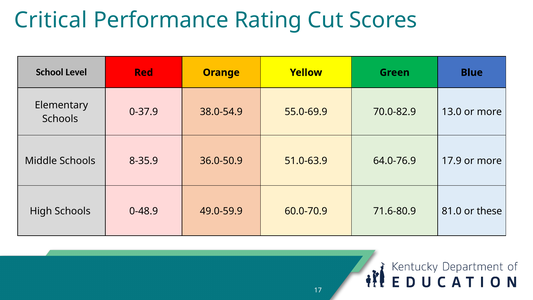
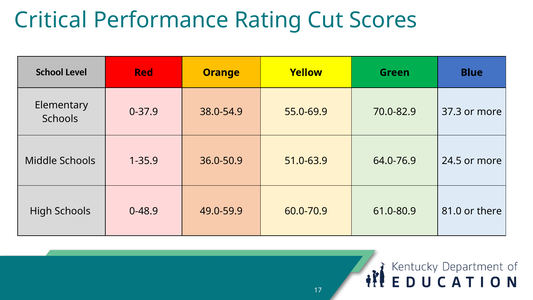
13.0: 13.0 -> 37.3 (452, 112)
8-35.9: 8-35.9 -> 1-35.9 (144, 161)
17.9: 17.9 -> 24.5 (452, 161)
71.6-80.9: 71.6-80.9 -> 61.0-80.9 (395, 211)
these: these -> there (489, 211)
